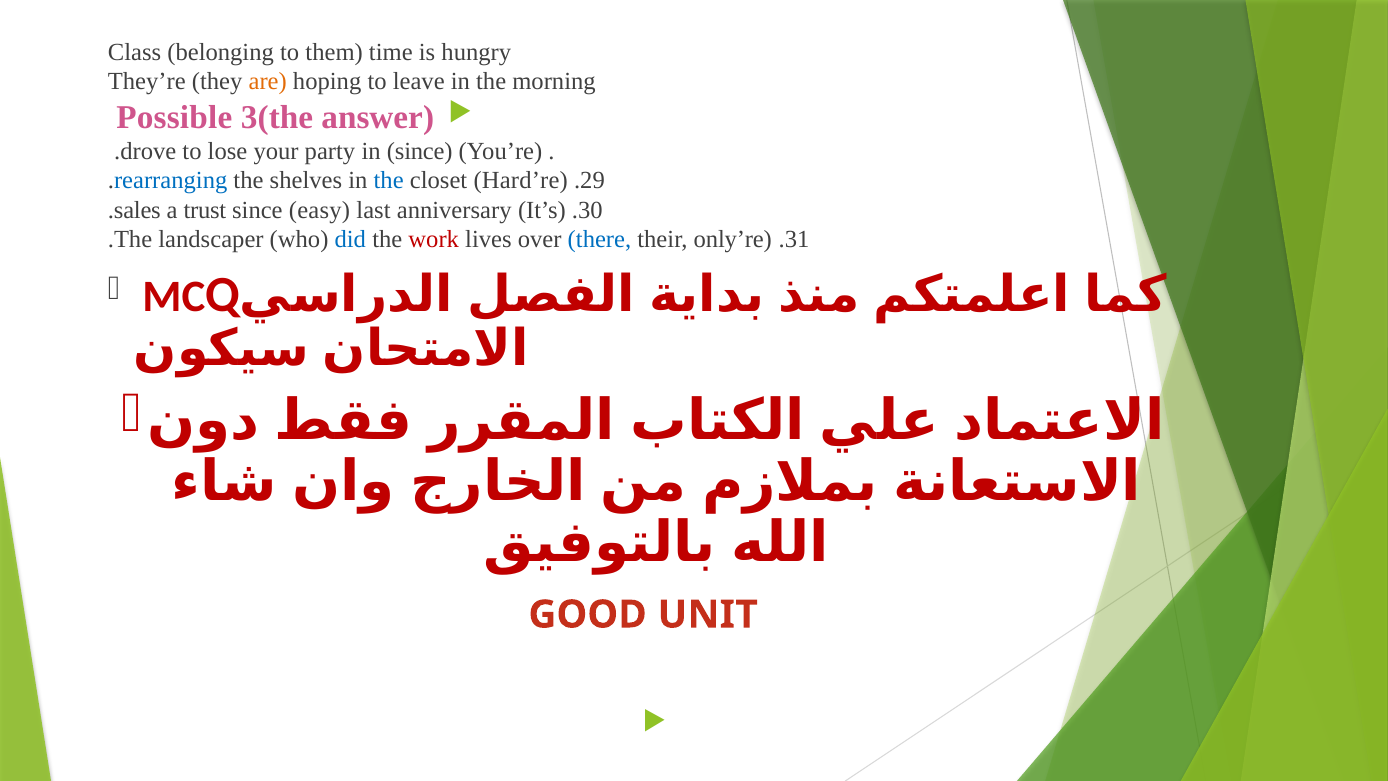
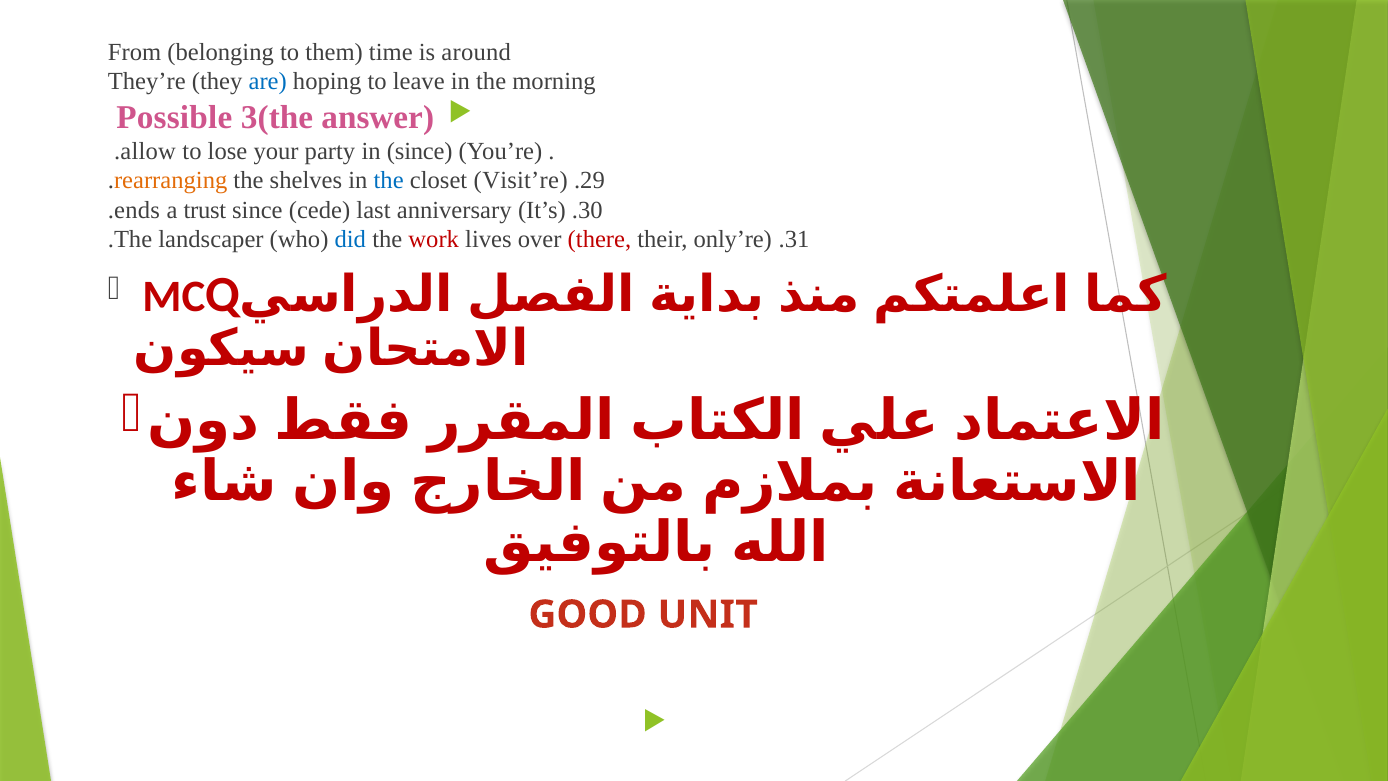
Class: Class -> From (135, 52)
hungry: hungry -> around (476, 52)
are colour: orange -> blue (268, 82)
drove: drove -> allow (148, 151)
rearranging colour: blue -> orange (171, 181)
Hard’re: Hard’re -> Visit’re (521, 181)
sales: sales -> ends (137, 210)
easy: easy -> cede (320, 210)
there colour: blue -> red (599, 240)
